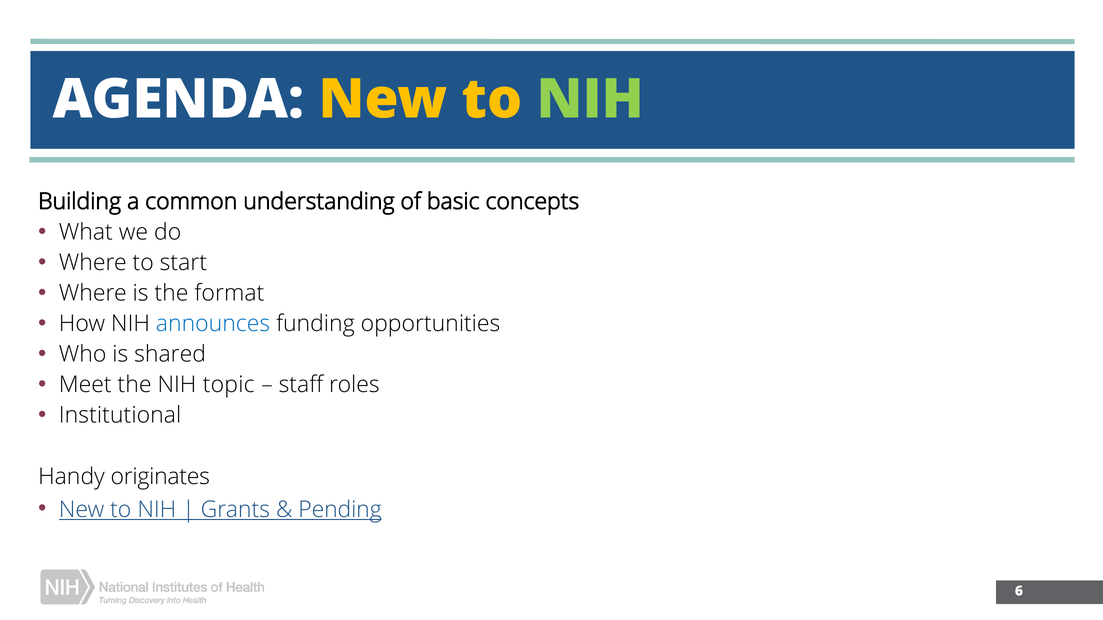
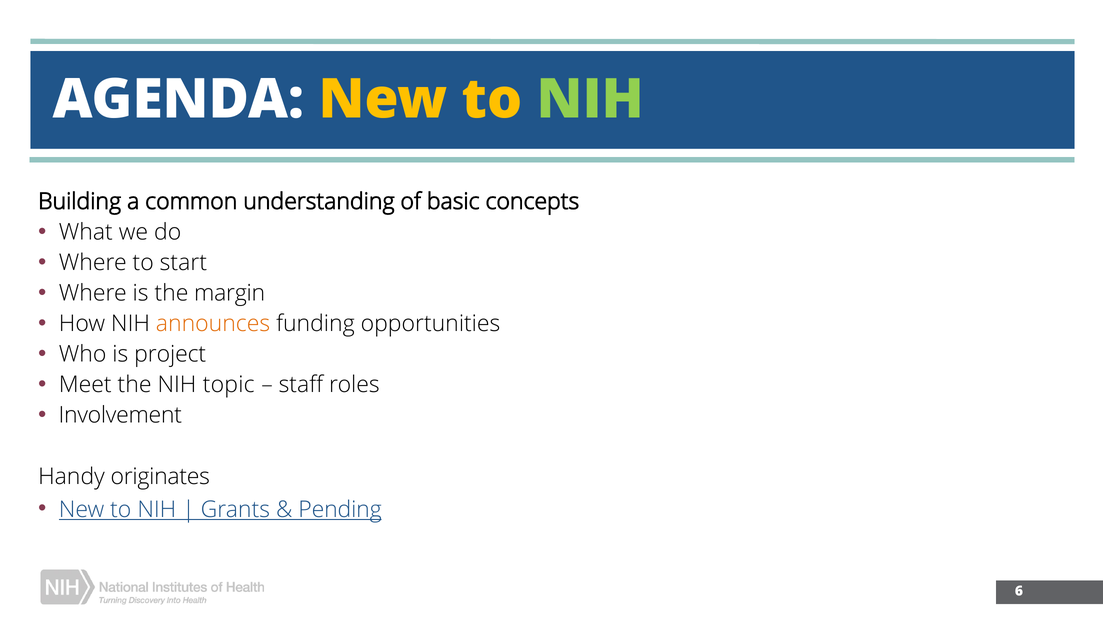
format: format -> margin (230, 293)
announces colour: blue -> orange (213, 324)
shared: shared -> project (170, 354)
Institutional: Institutional -> Involvement (120, 416)
